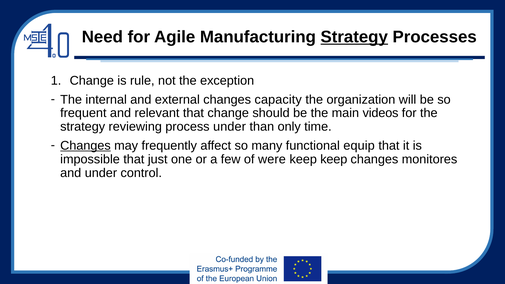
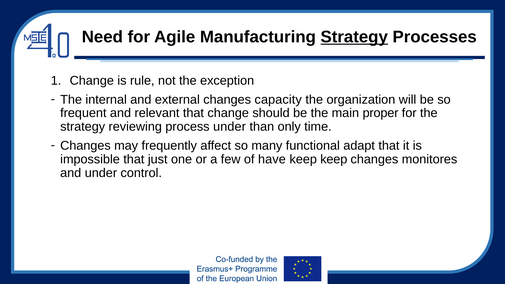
videos: videos -> proper (381, 113)
Changes underline: present -> none (85, 146)
equip: equip -> adapt (359, 146)
were: were -> have (272, 159)
